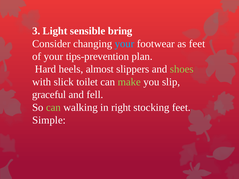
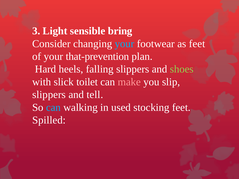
tips-prevention: tips-prevention -> that-prevention (97, 56)
almost: almost -> falling (100, 69)
make colour: light green -> pink (129, 82)
graceful: graceful -> slippers (49, 95)
fell: fell -> tell (95, 95)
can colour: light green -> light blue (53, 107)
right: right -> used (121, 107)
Simple: Simple -> Spilled (49, 120)
